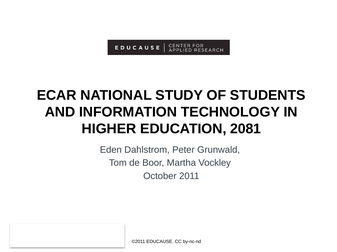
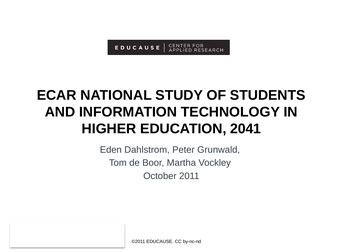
2081: 2081 -> 2041 (246, 129)
